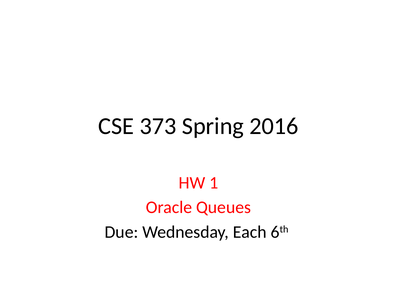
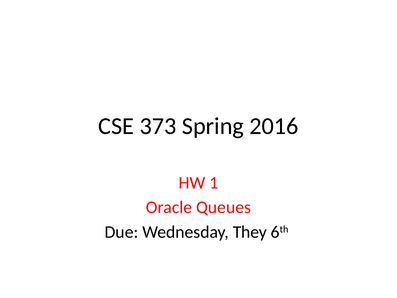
Each: Each -> They (250, 232)
